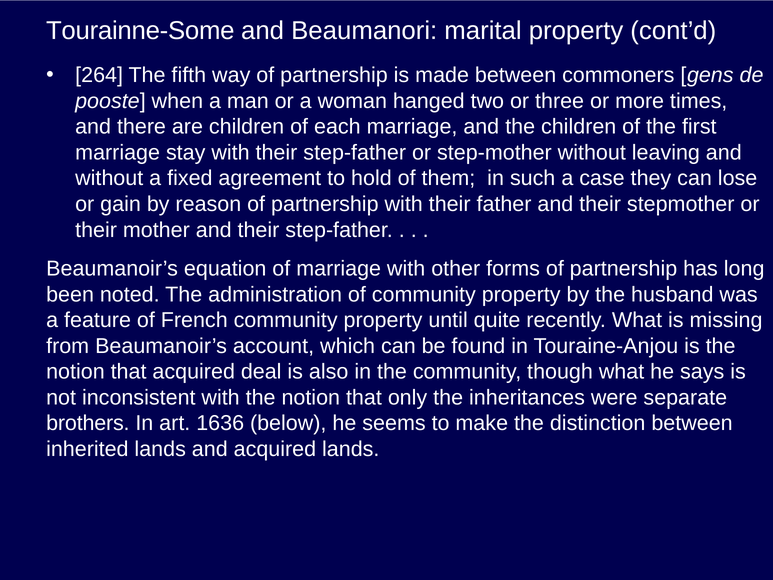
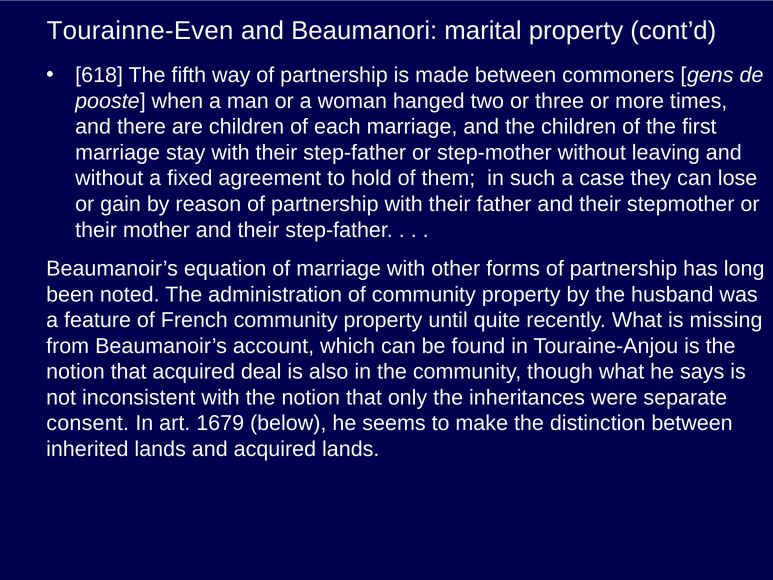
Tourainne-Some: Tourainne-Some -> Tourainne-Even (140, 31)
264: 264 -> 618 (99, 75)
brothers: brothers -> consent (88, 423)
1636: 1636 -> 1679 (220, 423)
